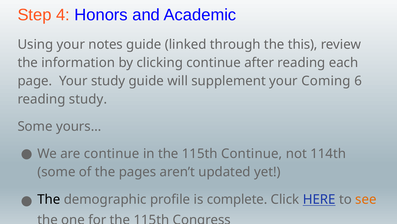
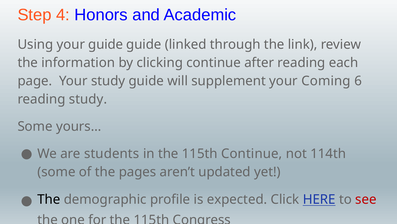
your notes: notes -> guide (106, 44)
this: this -> link (303, 44)
are continue: continue -> students (112, 153)
complete: complete -> expected (237, 199)
see colour: orange -> red (366, 199)
